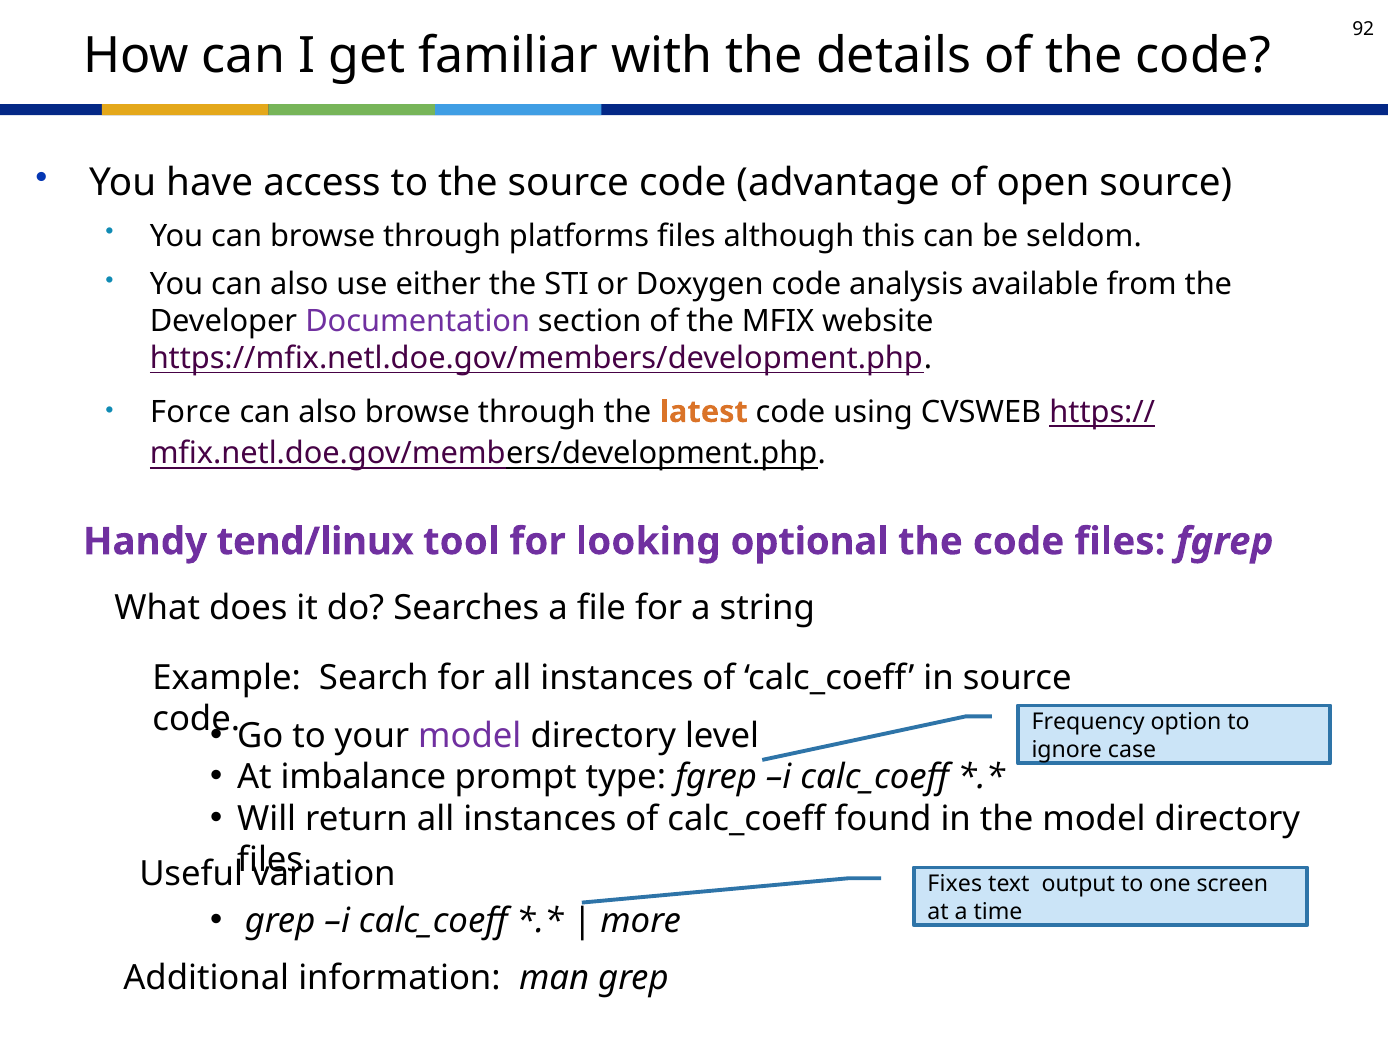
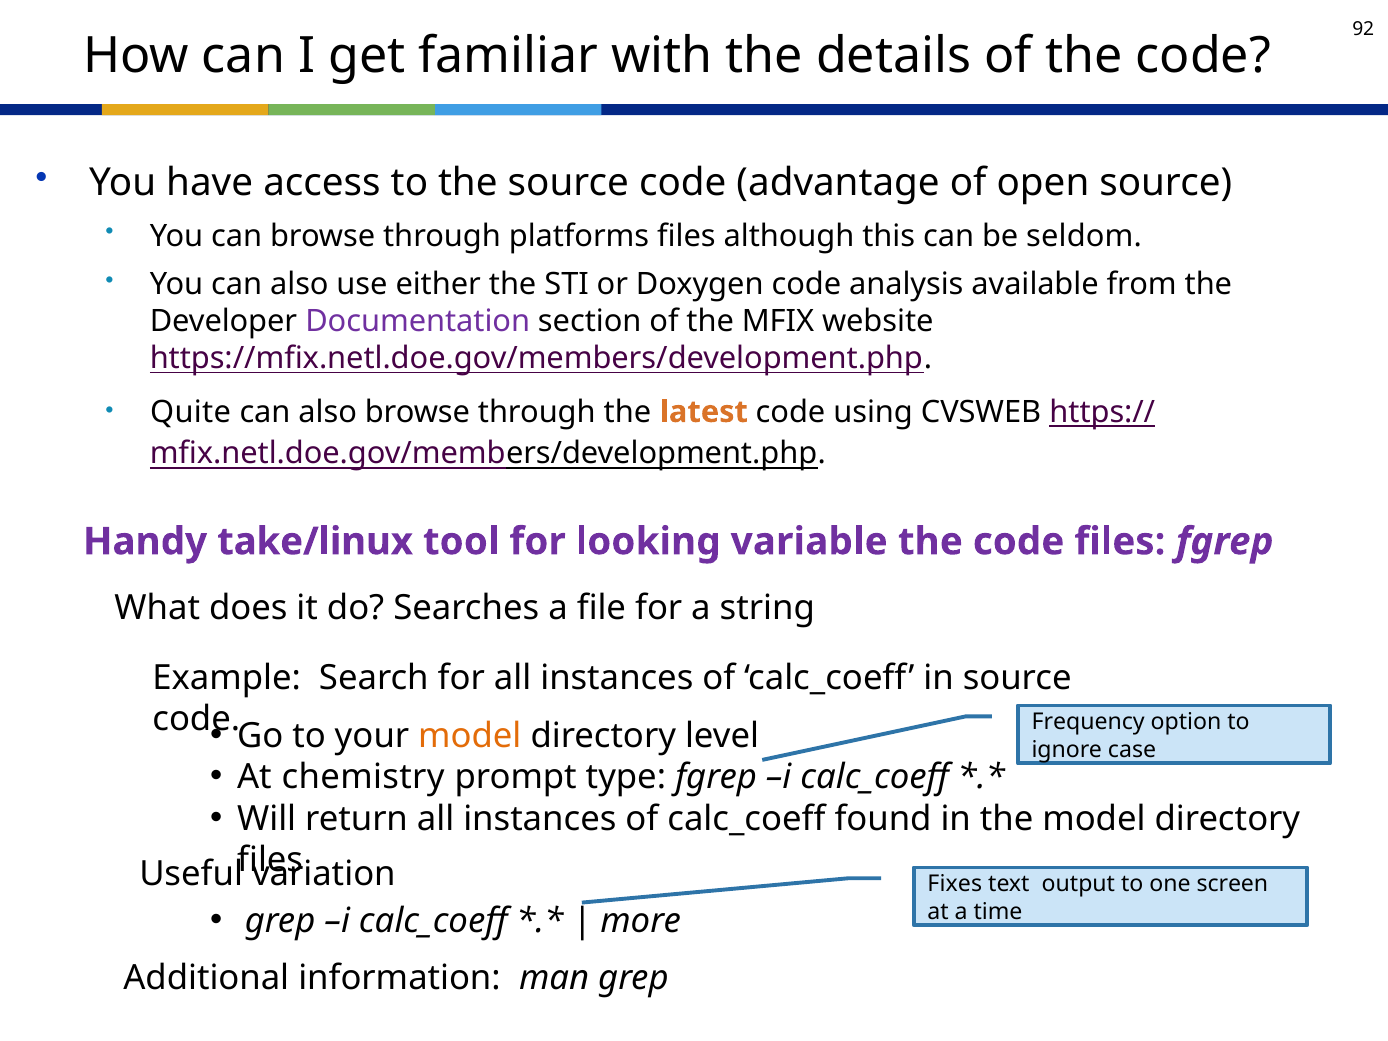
Force: Force -> Quite (191, 412)
tend/linux: tend/linux -> take/linux (315, 542)
optional: optional -> variable (809, 542)
model colour: purple -> orange (470, 736)
imbalance: imbalance -> chemistry (363, 777)
